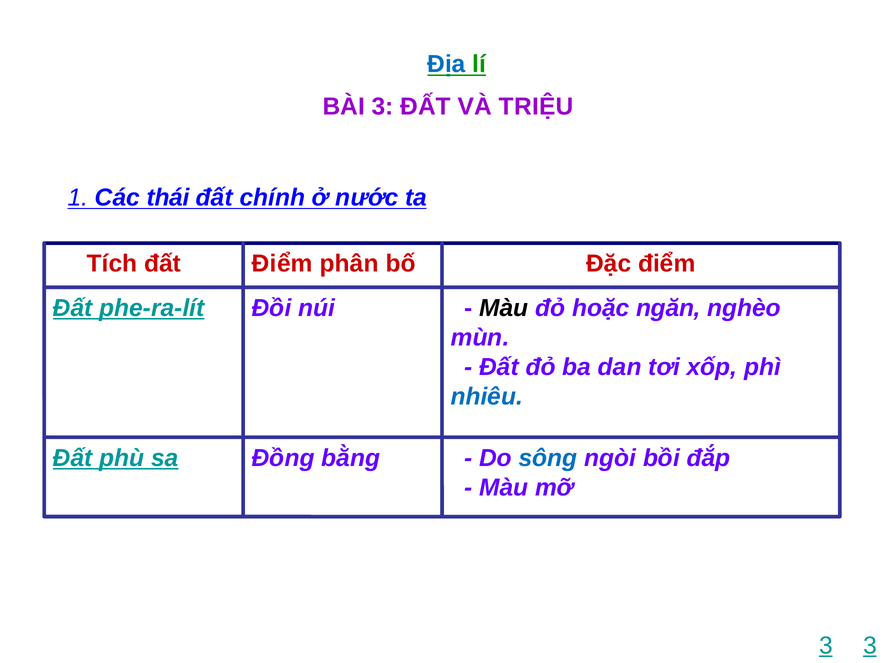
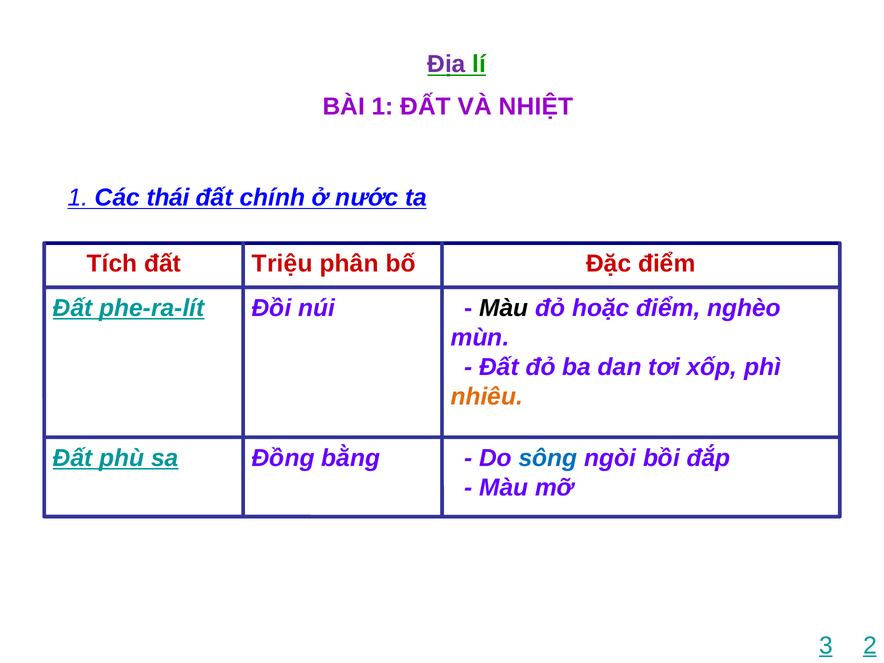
Địa colour: blue -> purple (446, 64)
BÀI 3: 3 -> 1 (383, 107)
TRIỆU: TRIỆU -> NHIỆT (536, 107)
Điểm: Điểm -> Triệu (282, 264)
hoặc ngăn: ngăn -> điểm (668, 308)
nhiêu colour: blue -> orange (487, 397)
3 3: 3 -> 2 (870, 645)
